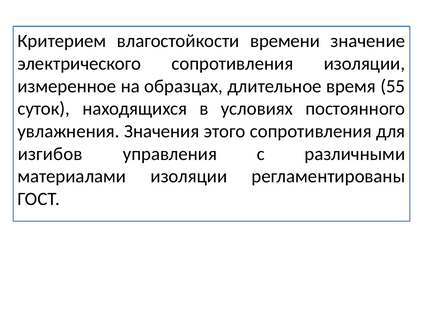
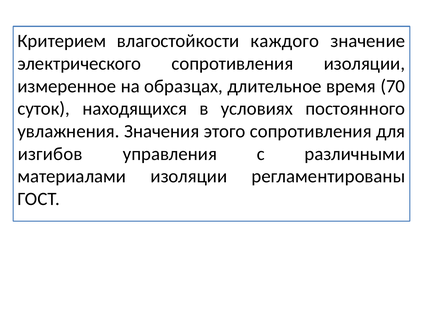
времени: времени -> каждого (285, 41)
55: 55 -> 70 (393, 86)
